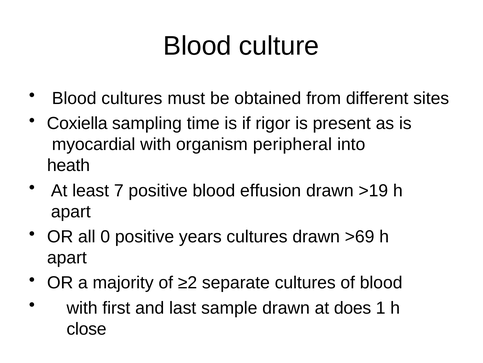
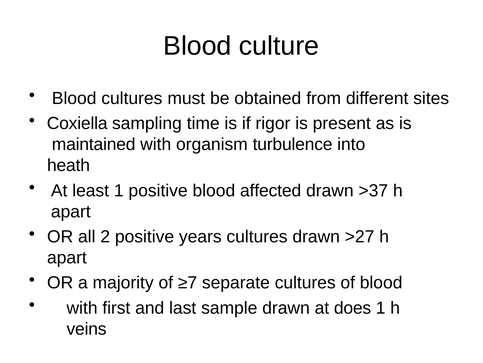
myocardial: myocardial -> maintained (94, 144)
peripheral: peripheral -> turbulence (293, 144)
least 7: 7 -> 1 (119, 190)
effusion: effusion -> affected (271, 190)
>19: >19 -> >37 (373, 190)
0: 0 -> 2 (105, 236)
>69: >69 -> >27 (360, 236)
≥2: ≥2 -> ≥7 (188, 282)
close: close -> veins (87, 328)
